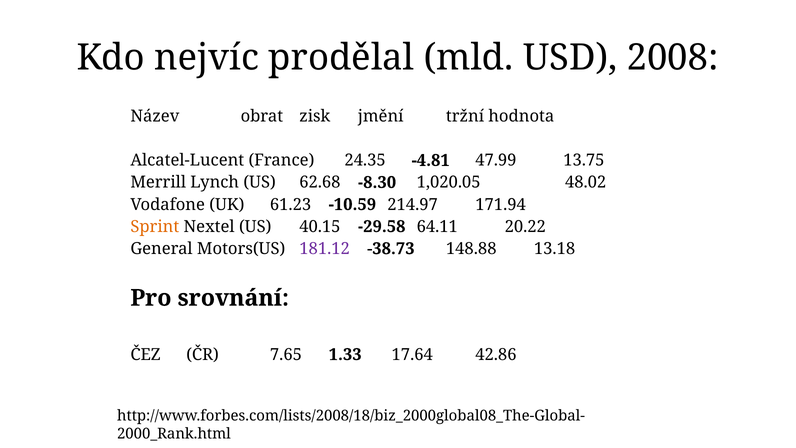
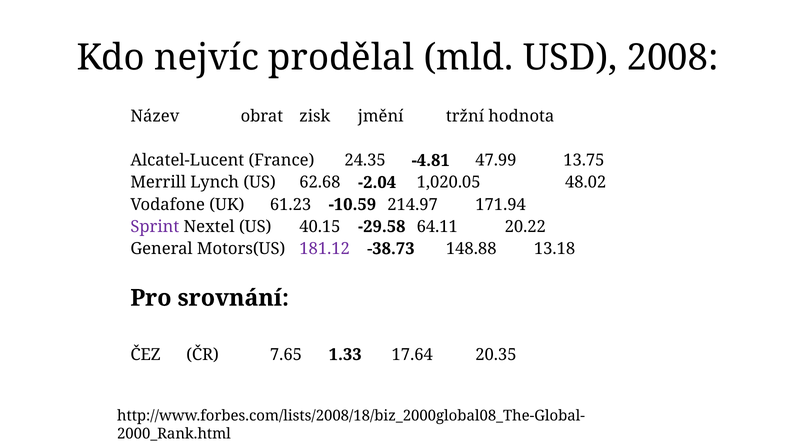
-8.30: -8.30 -> -2.04 (377, 182)
Sprint colour: orange -> purple (155, 226)
42.86: 42.86 -> 20.35 (496, 354)
